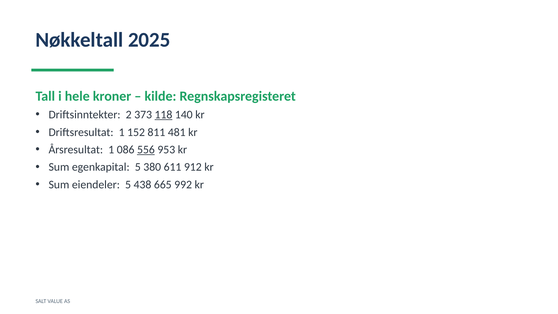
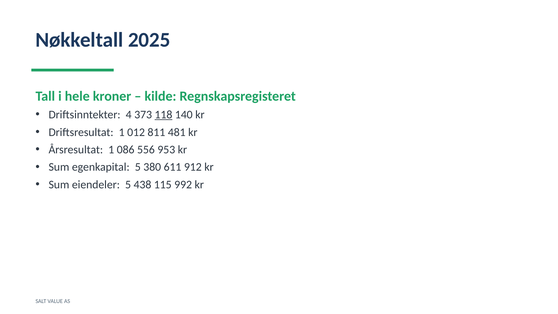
2: 2 -> 4 (129, 115)
152: 152 -> 012 (136, 132)
556 underline: present -> none (146, 150)
665: 665 -> 115 (163, 185)
